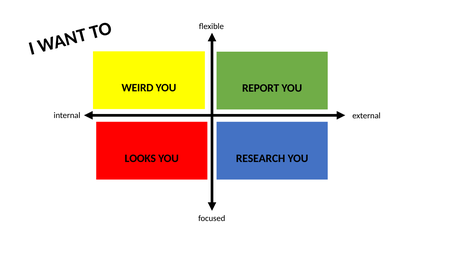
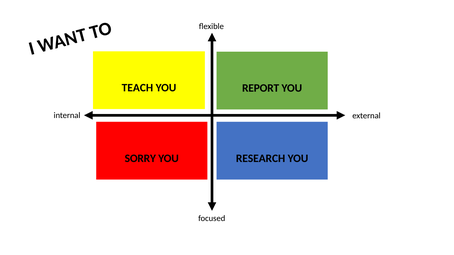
WEIRD: WEIRD -> TEACH (137, 88)
LOOKS: LOOKS -> SORRY (140, 158)
